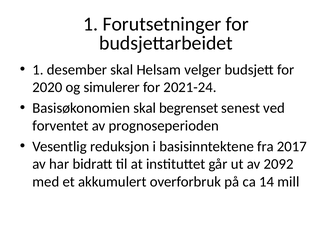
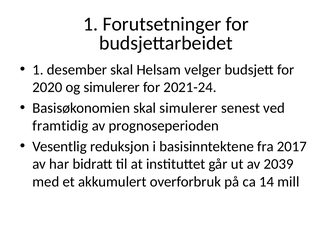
skal begrenset: begrenset -> simulerer (189, 108)
forventet: forventet -> framtidig (60, 126)
2092: 2092 -> 2039 (279, 164)
